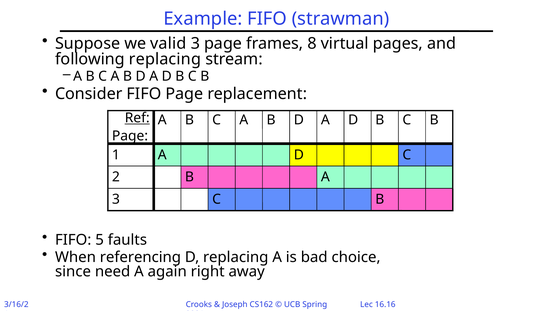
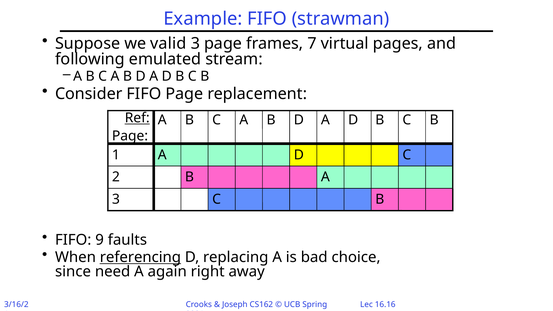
8: 8 -> 7 (312, 44)
following replacing: replacing -> emulated (165, 59)
5: 5 -> 9 (100, 240)
referencing underline: none -> present (140, 257)
